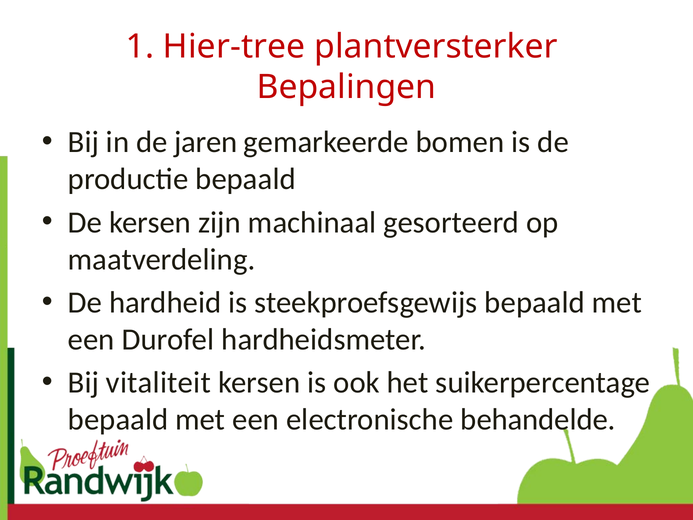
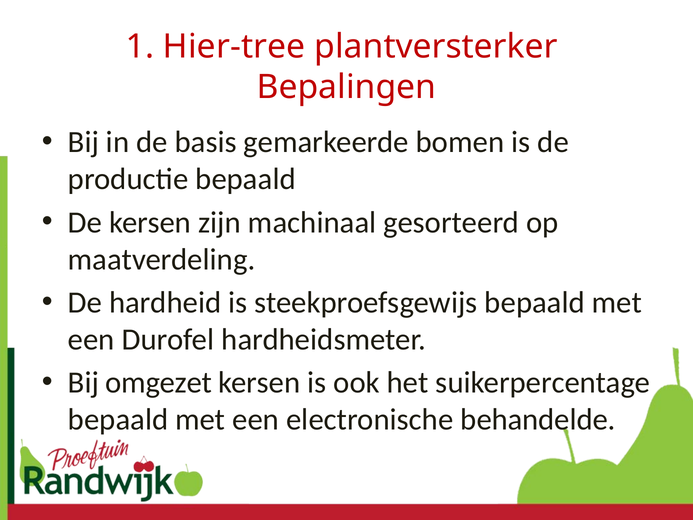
jaren: jaren -> basis (206, 142)
vitaliteit: vitaliteit -> omgezet (159, 383)
